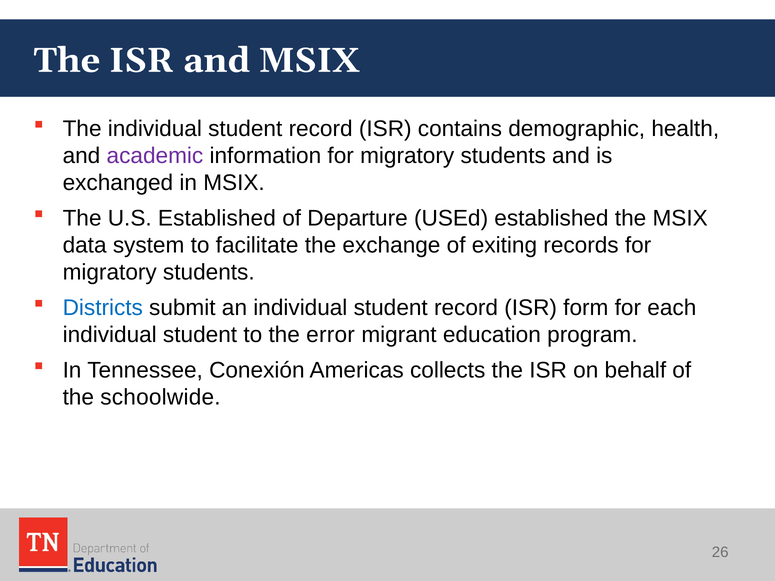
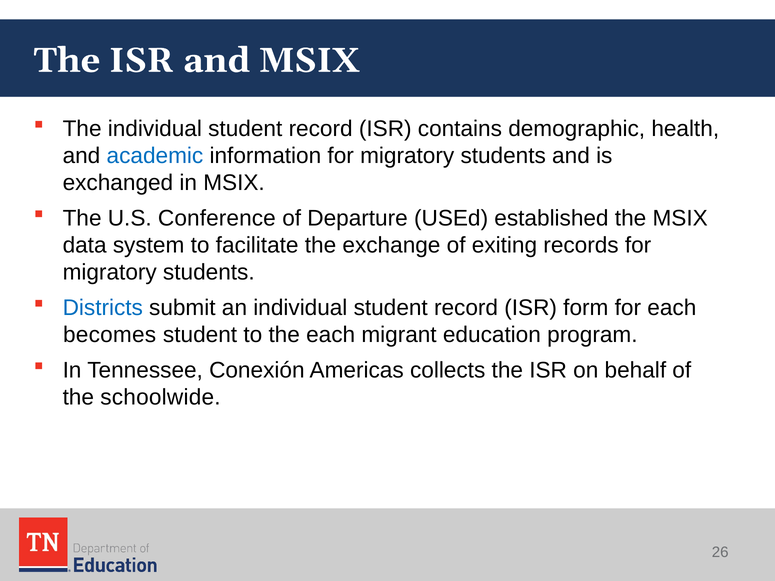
academic colour: purple -> blue (155, 156)
U.S Established: Established -> Conference (217, 218)
individual: individual -> becomes (110, 335)
the error: error -> each (331, 335)
